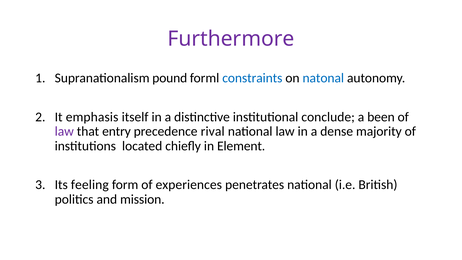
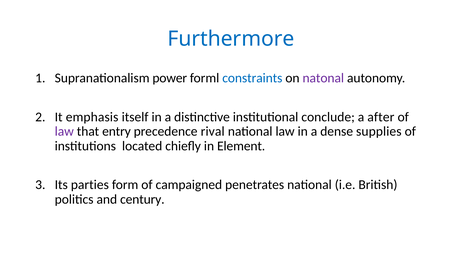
Furthermore colour: purple -> blue (231, 39)
pound: pound -> power (170, 78)
natonal colour: blue -> purple (323, 78)
been: been -> after (381, 117)
majority: majority -> supplies (379, 131)
feeling: feeling -> parties (90, 185)
experiences: experiences -> campaigned (189, 185)
mission: mission -> century (142, 199)
